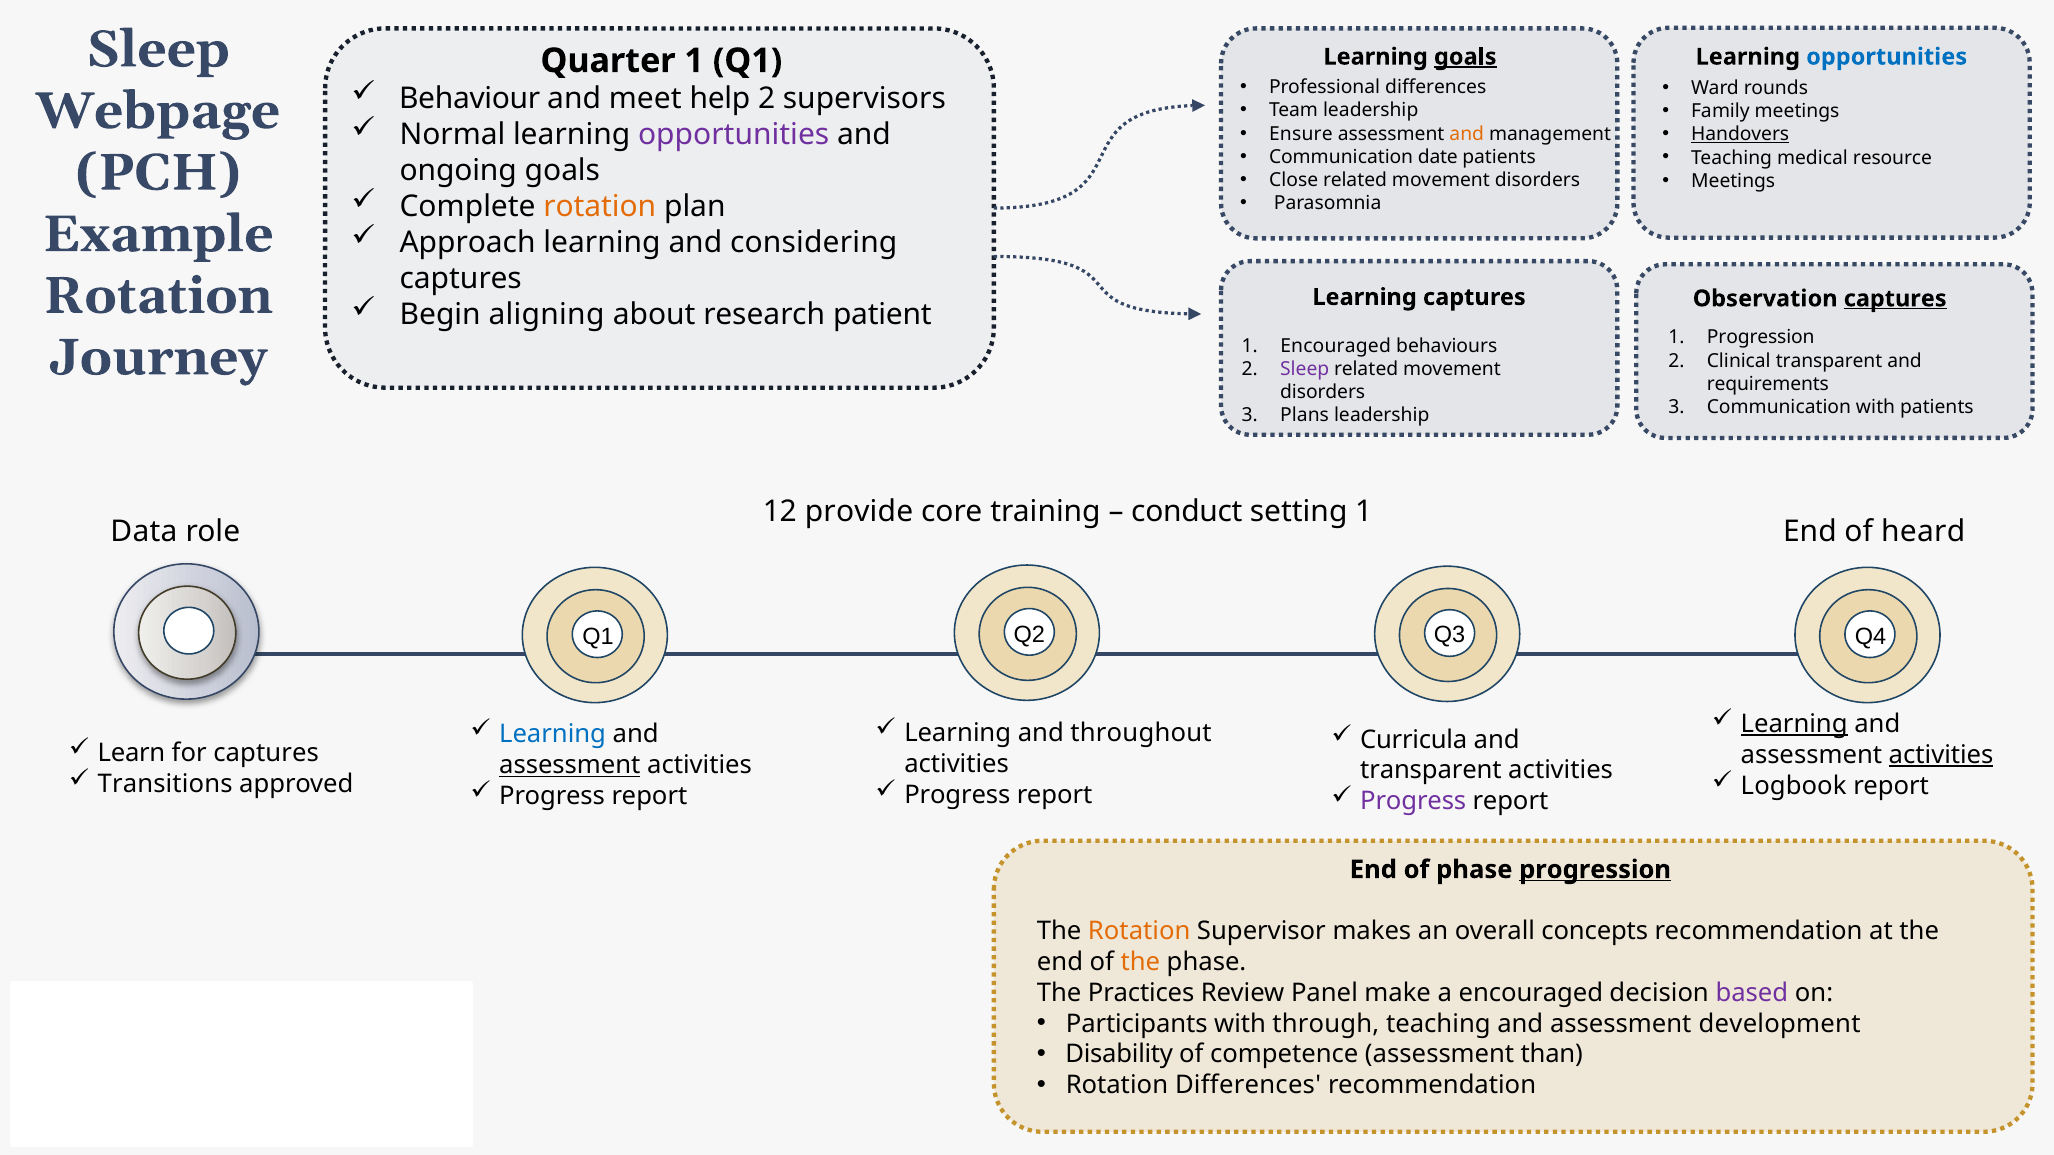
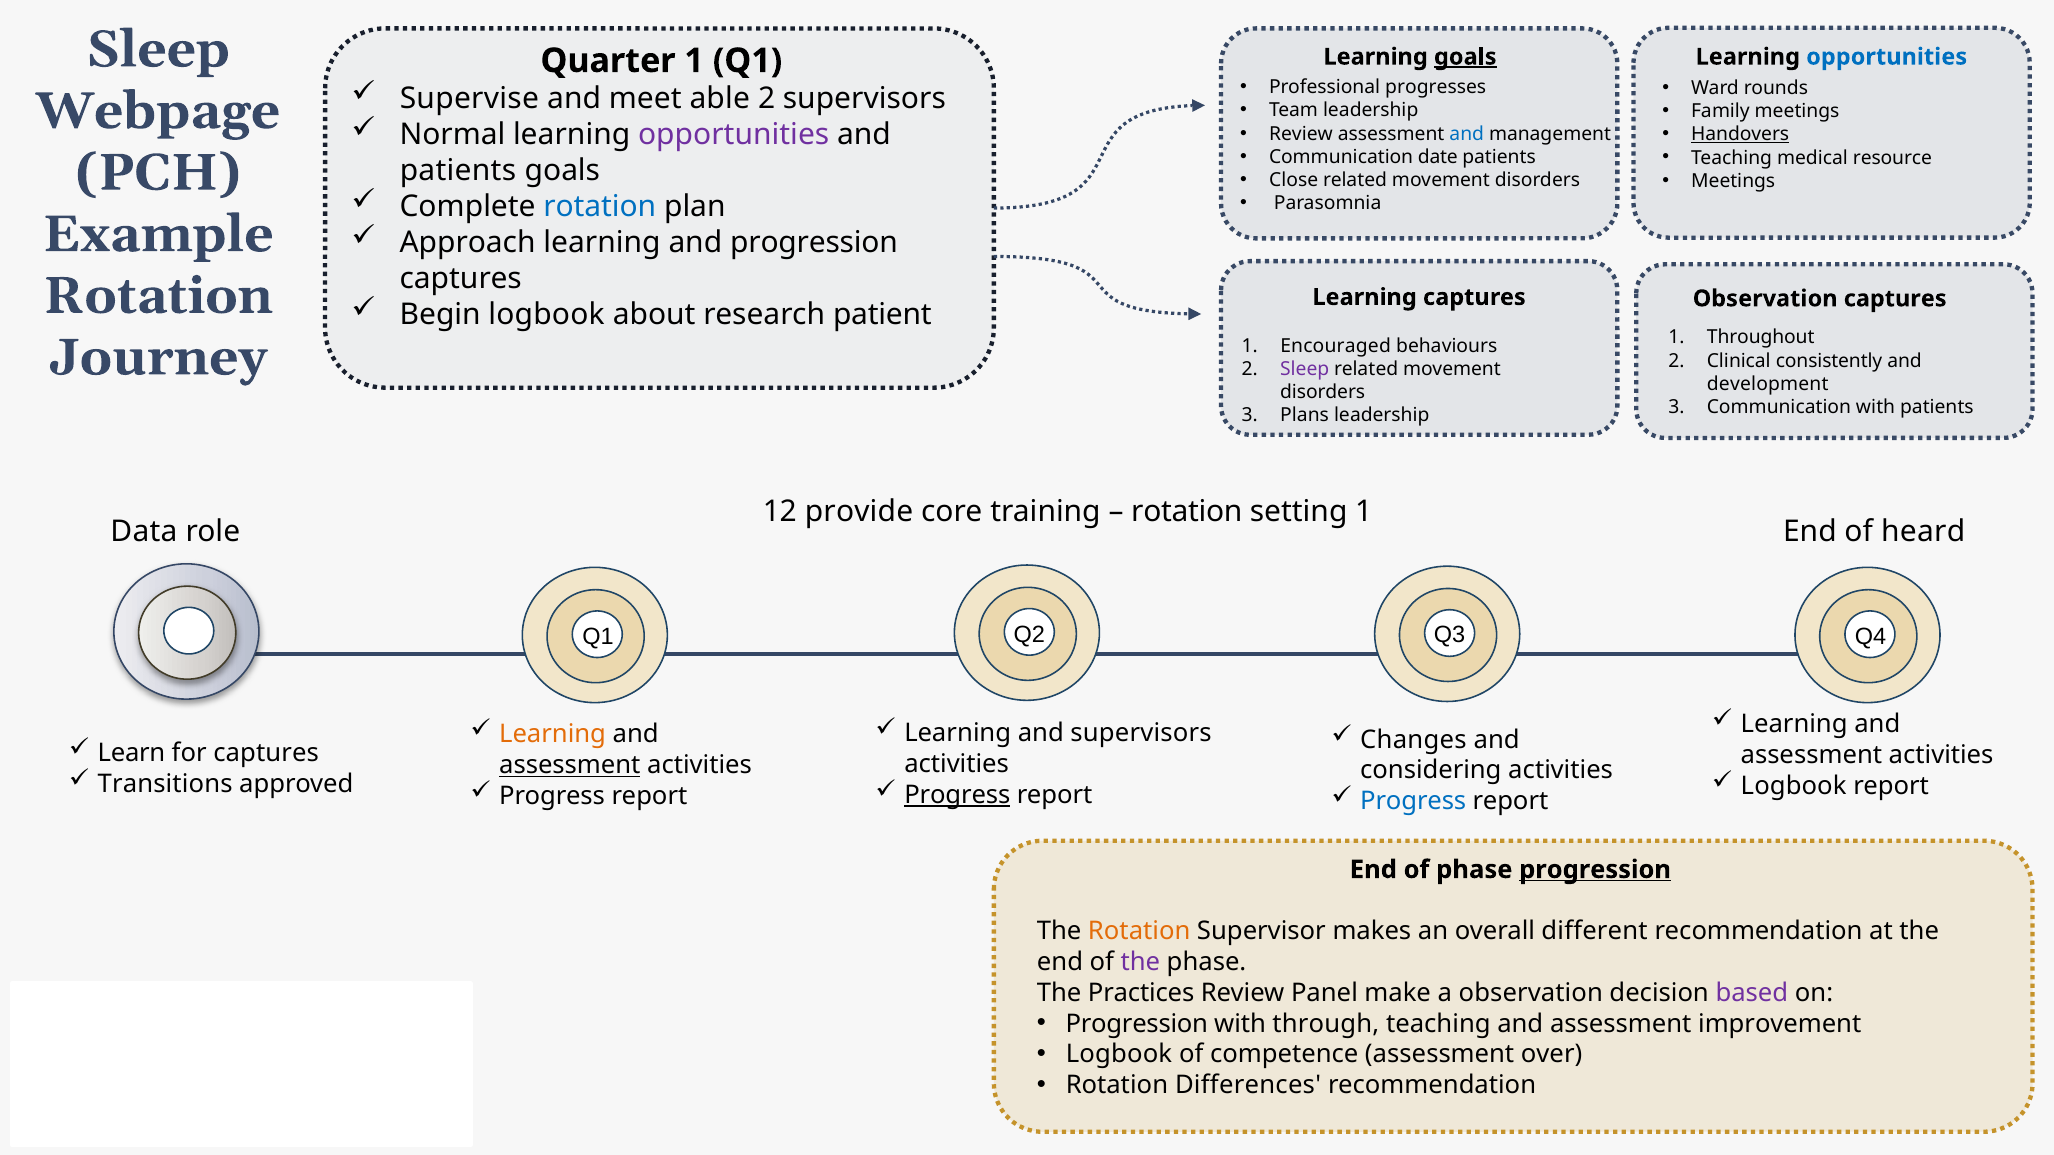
Professional differences: differences -> progresses (1436, 87)
Behaviour: Behaviour -> Supervise (469, 99)
help: help -> able (720, 99)
Ensure: Ensure -> Review (1301, 134)
and colour: orange -> blue (1467, 134)
ongoing: ongoing -> patients (458, 171)
rotation colour: orange -> blue (600, 207)
and considering: considering -> progression (814, 243)
captures underline: present -> none (1895, 299)
Begin aligning: aligning -> logbook (547, 315)
1 Progression: Progression -> Throughout (1761, 338)
Clinical transparent: transparent -> consistently (1829, 361)
requirements: requirements -> development (1768, 384)
conduct: conduct -> rotation (1187, 512)
Learning underline: present -> none (1794, 724)
and throughout: throughout -> supervisors (1141, 734)
Learning colour: blue -> orange (553, 735)
Curricula: Curricula -> Changes (1413, 740)
activities underline: present -> none (1941, 755)
transparent: transparent -> considering (1431, 771)
Progress underline: none -> present (957, 795)
Progress colour: purple -> blue (1413, 802)
concepts: concepts -> different (1595, 931)
the colour: orange -> purple (1140, 962)
a encouraged: encouraged -> observation (1531, 993)
Participants: Participants -> Progression (1137, 1024)
development: development -> improvement (1780, 1024)
Disability: Disability -> Logbook (1119, 1055)
than: than -> over (1552, 1055)
